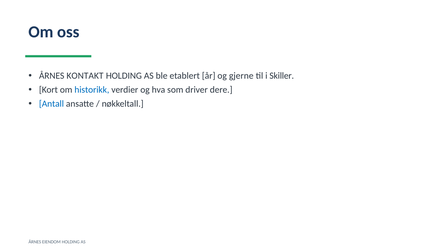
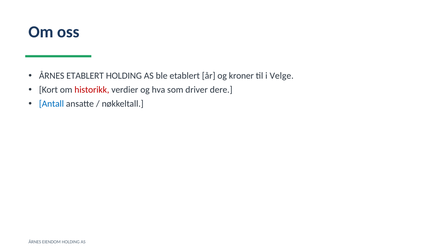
ÅRNES KONTAKT: KONTAKT -> ETABLERT (85, 76)
gjerne: gjerne -> kroner (241, 76)
Skiller: Skiller -> Velge (282, 76)
historikk colour: blue -> red (92, 90)
